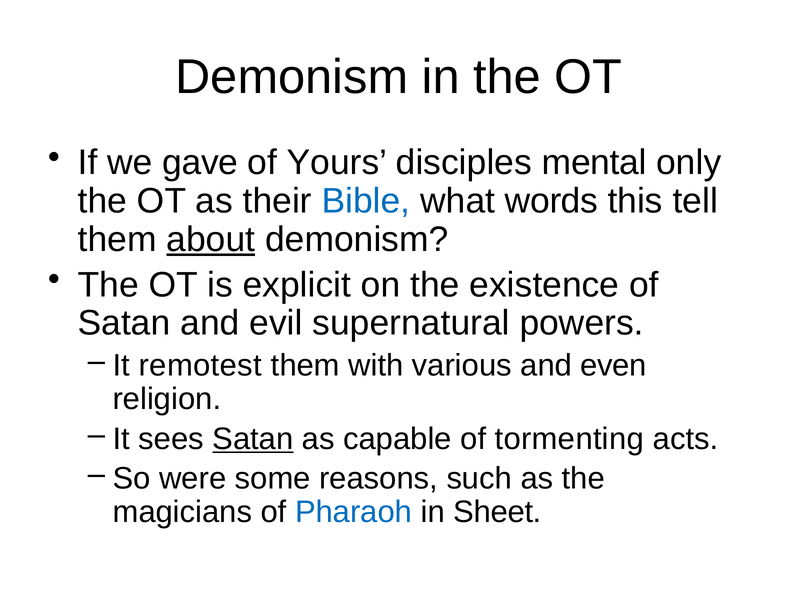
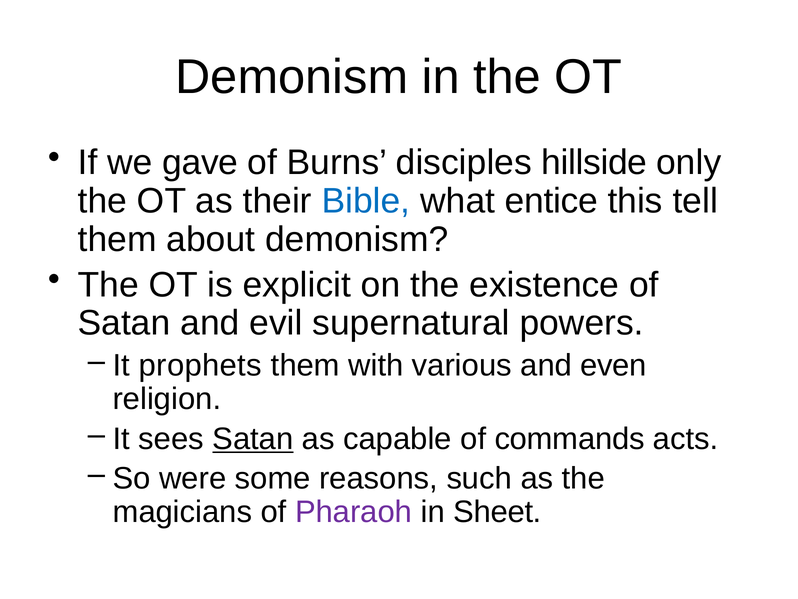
Yours: Yours -> Burns (337, 163)
mental: mental -> hillside (594, 163)
words: words -> entice (551, 201)
about underline: present -> none (211, 239)
remotest: remotest -> prophets (200, 365)
tormenting: tormenting -> commands (570, 438)
Pharaoh colour: blue -> purple (354, 512)
